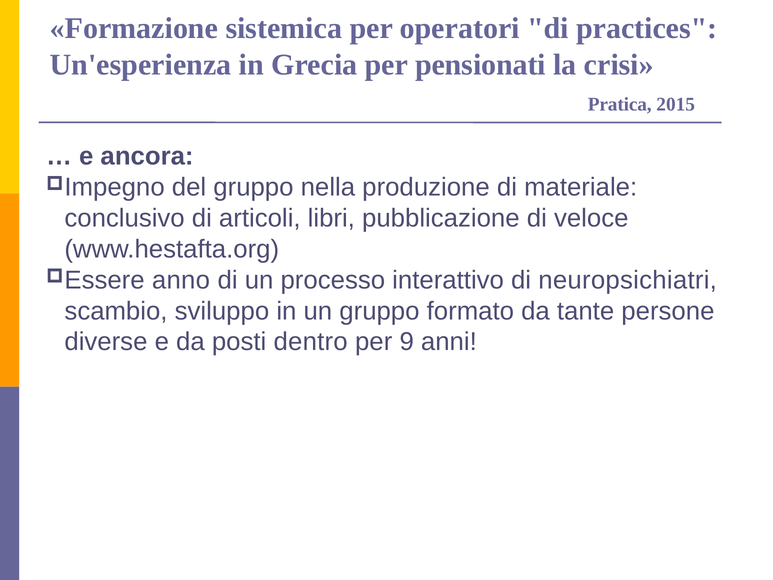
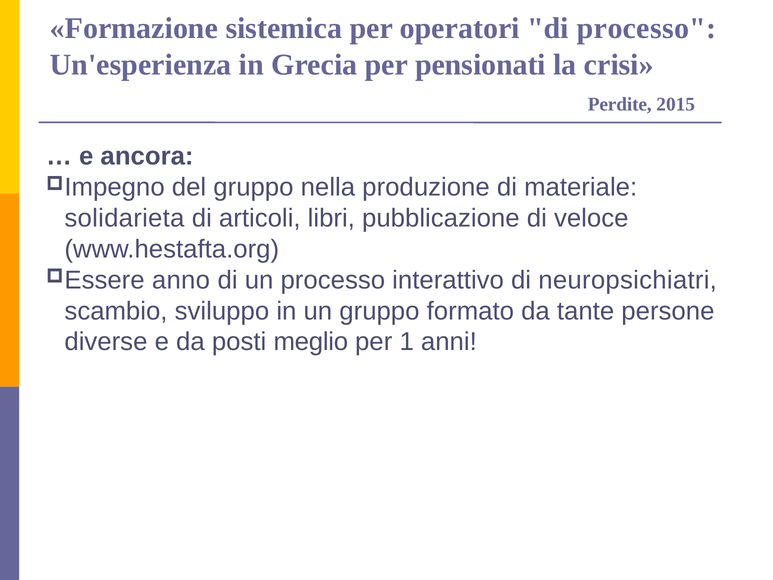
di practices: practices -> processo (647, 29)
Pratica: Pratica -> Perdite (620, 104)
conclusivo: conclusivo -> solidarieta (124, 218)
dentro: dentro -> meglio (311, 342)
9: 9 -> 1 (407, 342)
